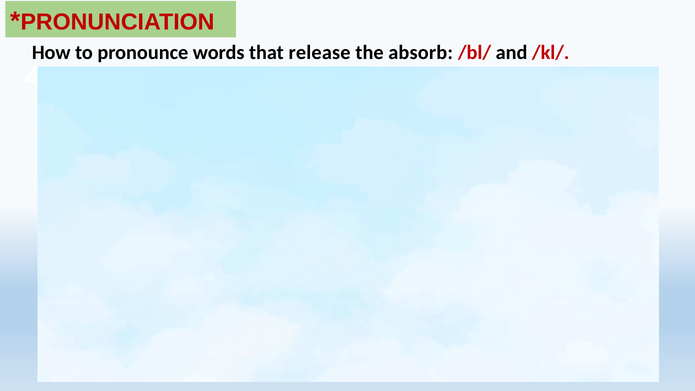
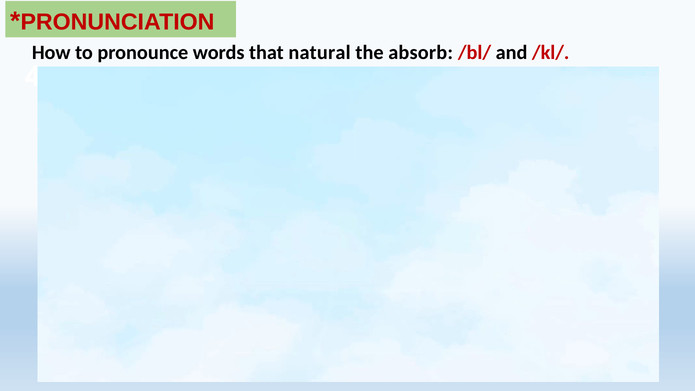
release: release -> natural (320, 53)
